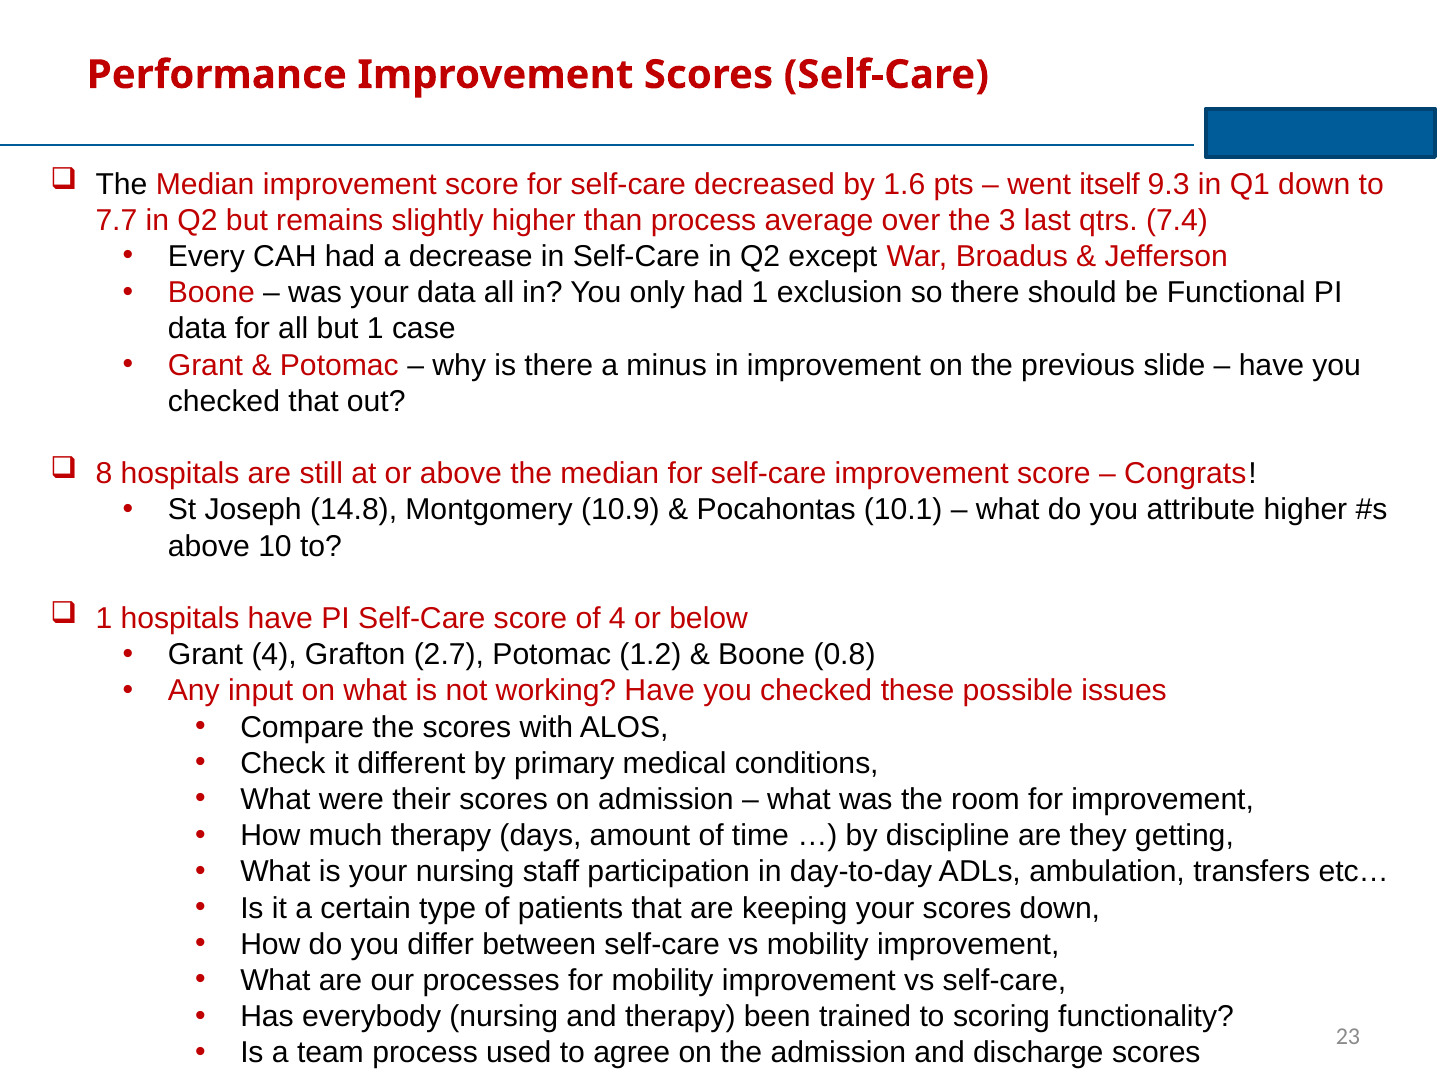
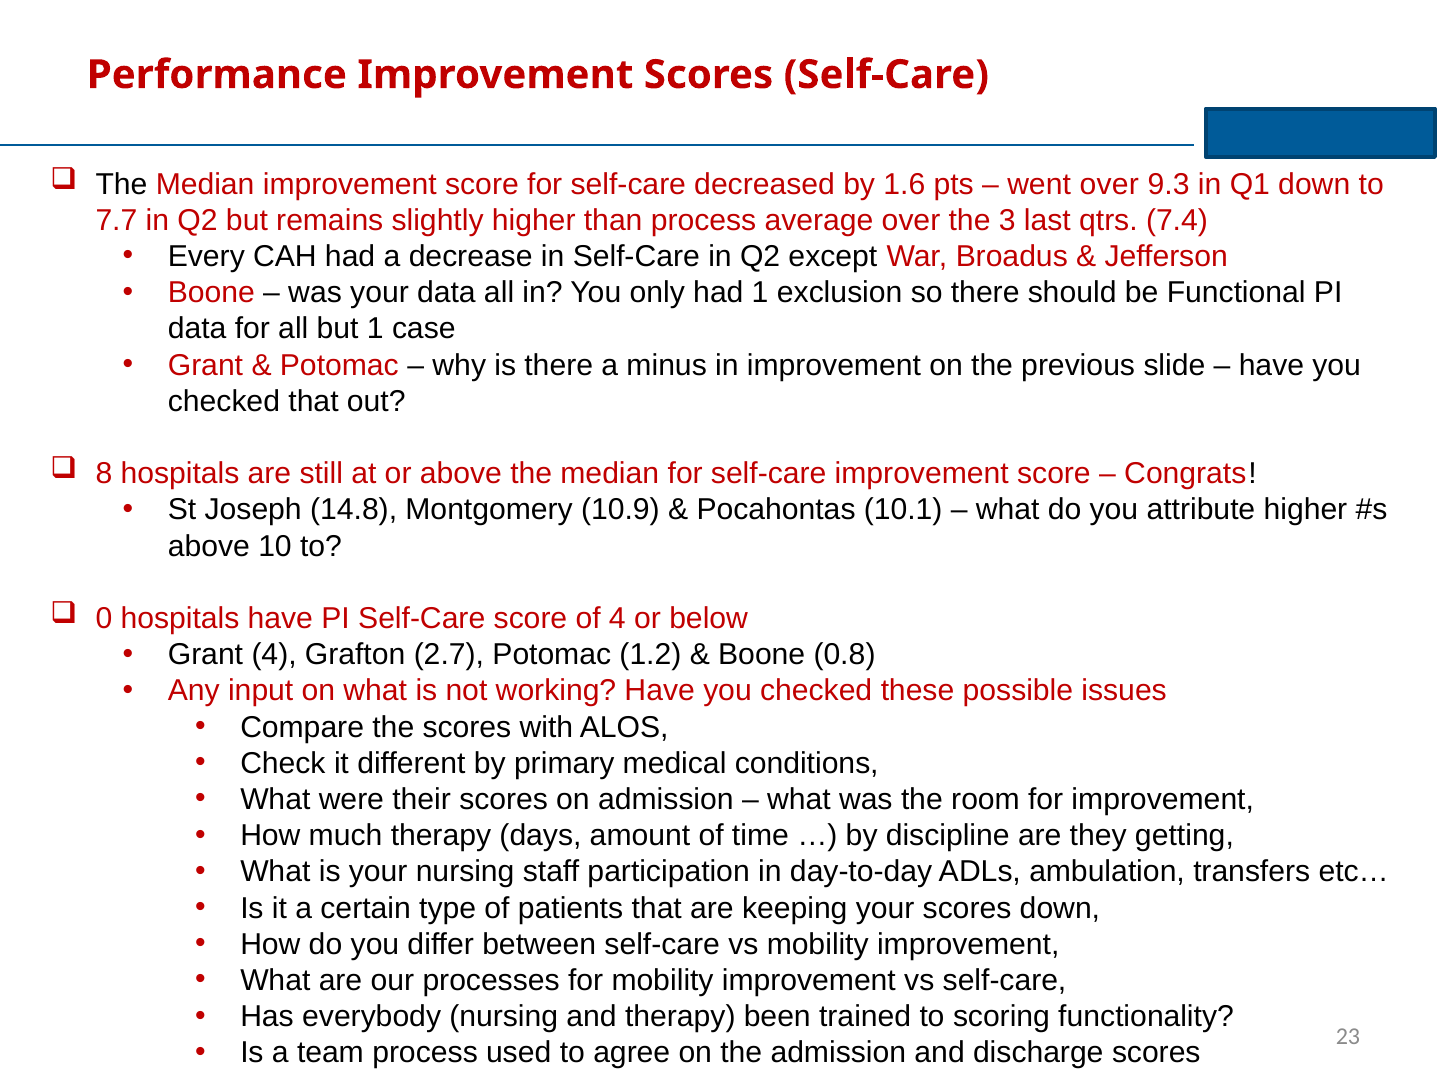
went itself: itself -> over (1109, 184)
1: 1 -> 0 (104, 618)
